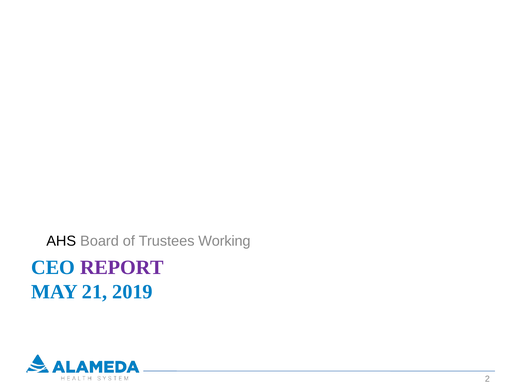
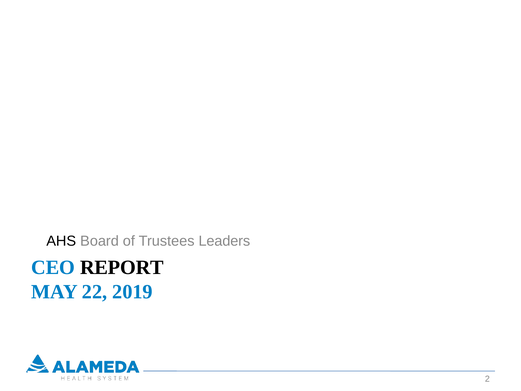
Working: Working -> Leaders (224, 241)
REPORT colour: purple -> black (122, 267)
21: 21 -> 22 (95, 292)
